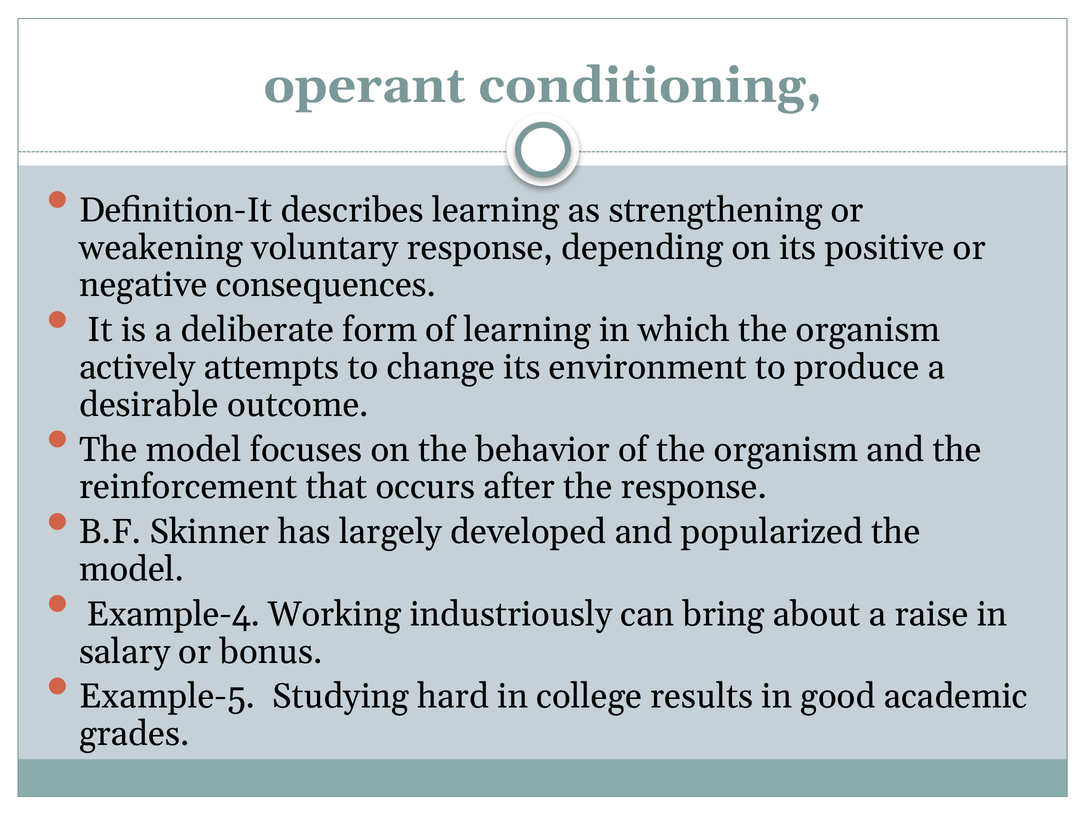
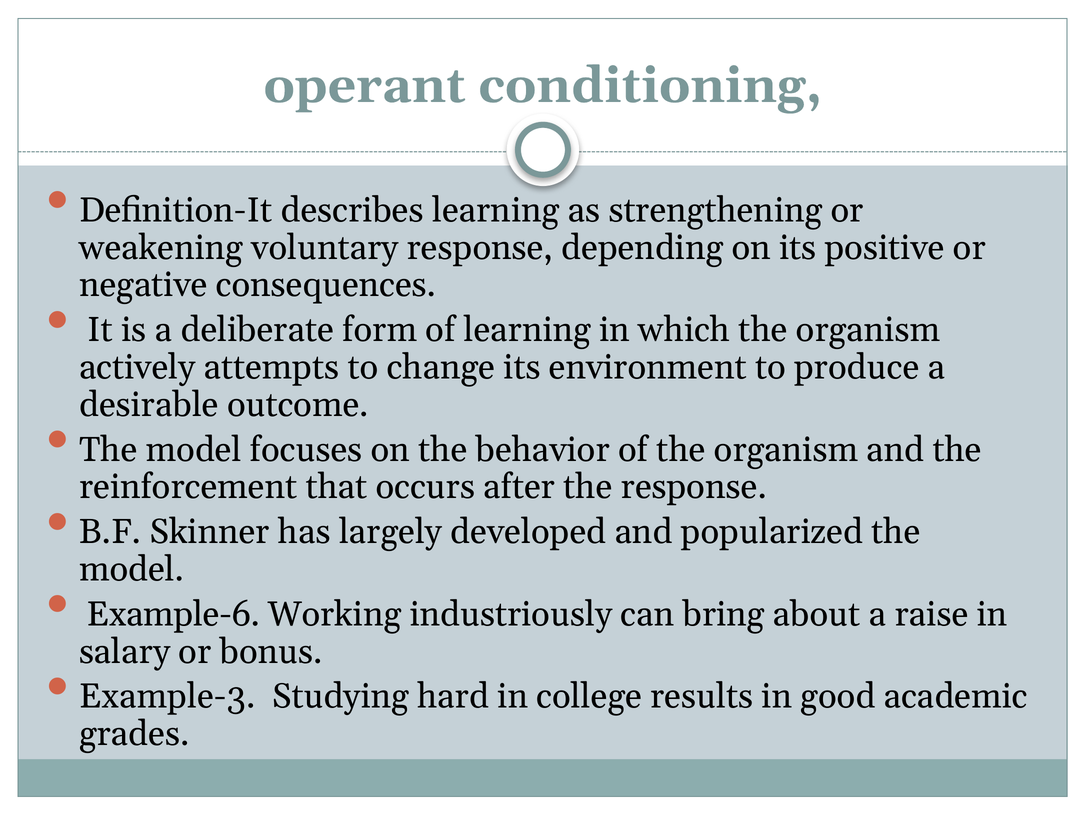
Example-4: Example-4 -> Example-6 (174, 614)
Example-5: Example-5 -> Example-3 (167, 696)
